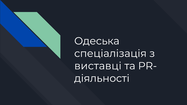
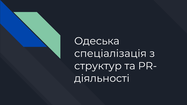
виставці: виставці -> структур (98, 66)
